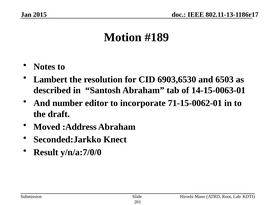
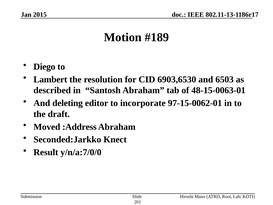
Notes: Notes -> Diego (44, 67)
14-15-0063-01: 14-15-0063-01 -> 48-15-0063-01 (218, 90)
number: number -> deleting (68, 103)
71-15-0062-01: 71-15-0062-01 -> 97-15-0062-01 (195, 103)
